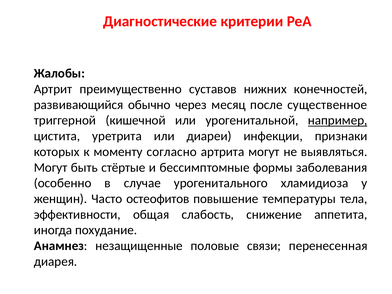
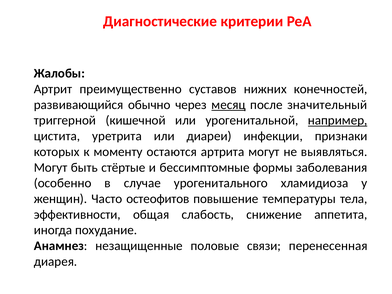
месяц underline: none -> present (229, 105)
существенное: существенное -> значительный (327, 105)
согласно: согласно -> остаются (172, 152)
